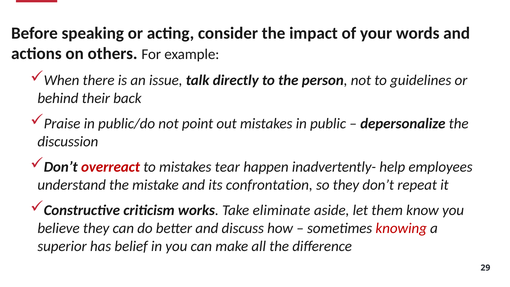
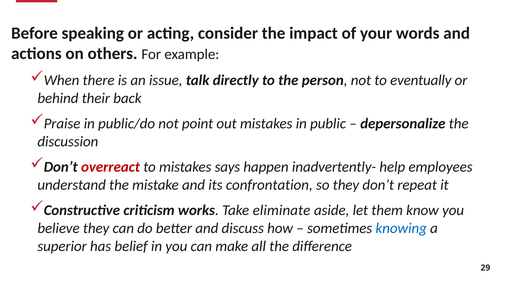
guidelines: guidelines -> eventually (421, 80)
tear: tear -> says (227, 167)
knowing colour: red -> blue (401, 228)
